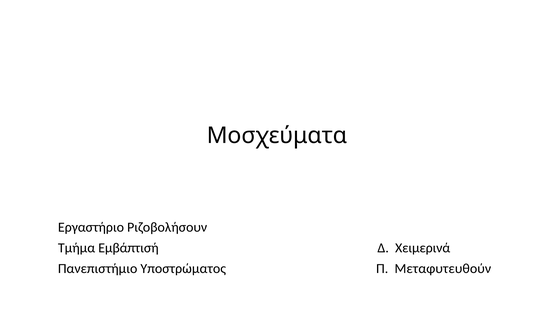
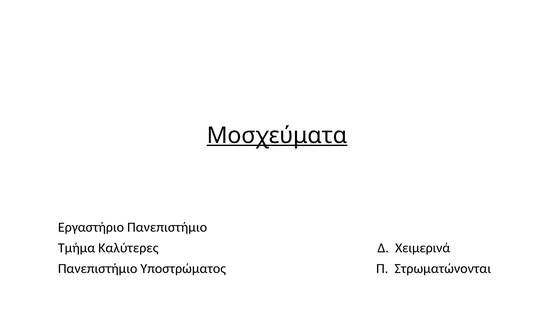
Μοσχεύματα underline: none -> present (277, 136)
Εργαστήριο Ριζοβολήσουν: Ριζοβολήσουν -> Πανεπιστήμιο (167, 228)
Εμβάπτισή: Εμβάπτισή -> Καλύτερες (128, 248)
Μεταφυτευθούν: Μεταφυτευθούν -> Στρωματώνονται (443, 269)
